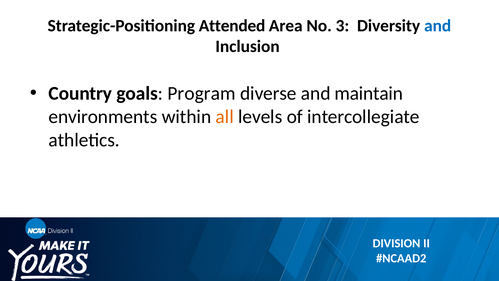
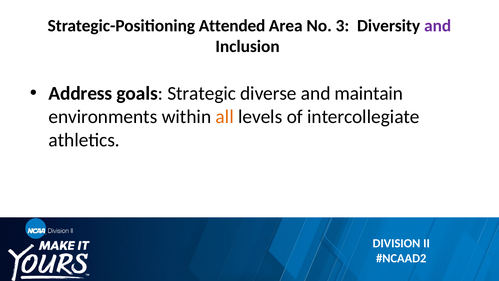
and colour: blue -> purple (438, 26)
Country: Country -> Address (80, 93)
Program: Program -> Strategic (202, 93)
